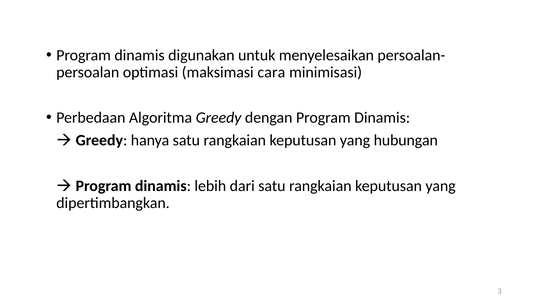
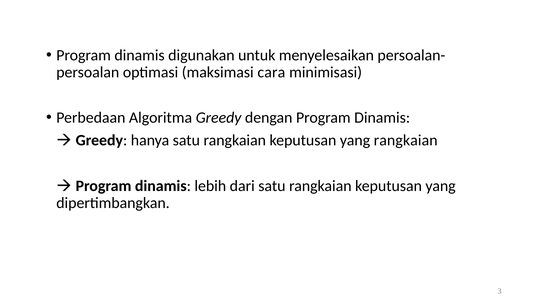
yang hubungan: hubungan -> rangkaian (406, 141)
